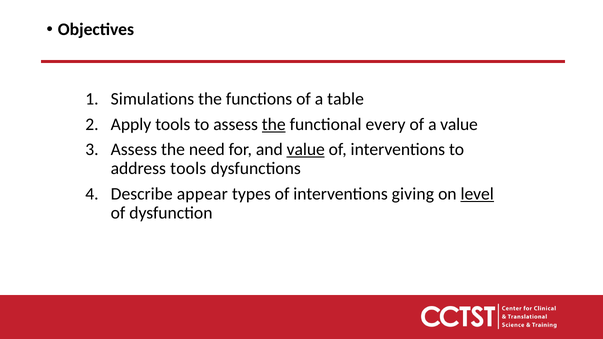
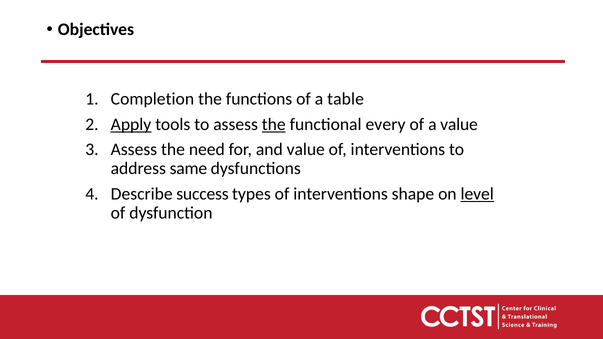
Simulations: Simulations -> Completion (152, 99)
Apply underline: none -> present (131, 124)
value underline: present -> none (306, 150)
address tools: tools -> same (188, 169)
appear: appear -> success (202, 194)
giving: giving -> shape (413, 194)
